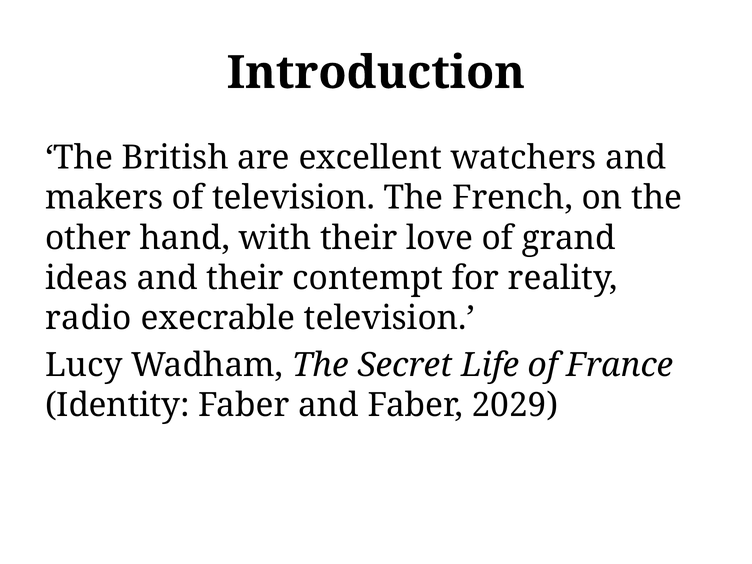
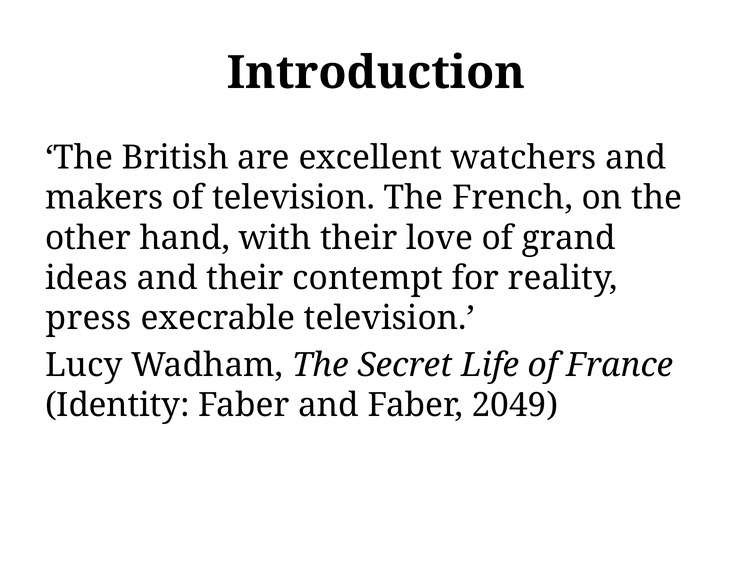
radio: radio -> press (89, 318)
2029: 2029 -> 2049 (515, 405)
